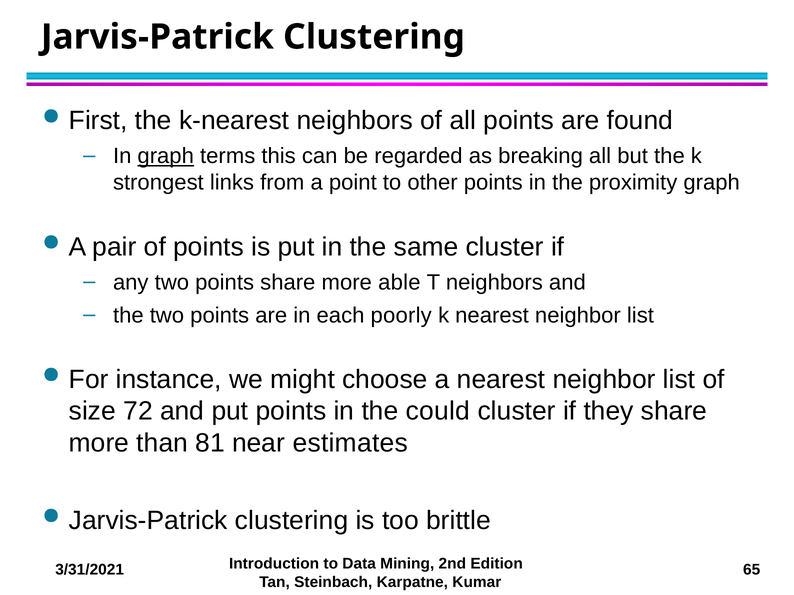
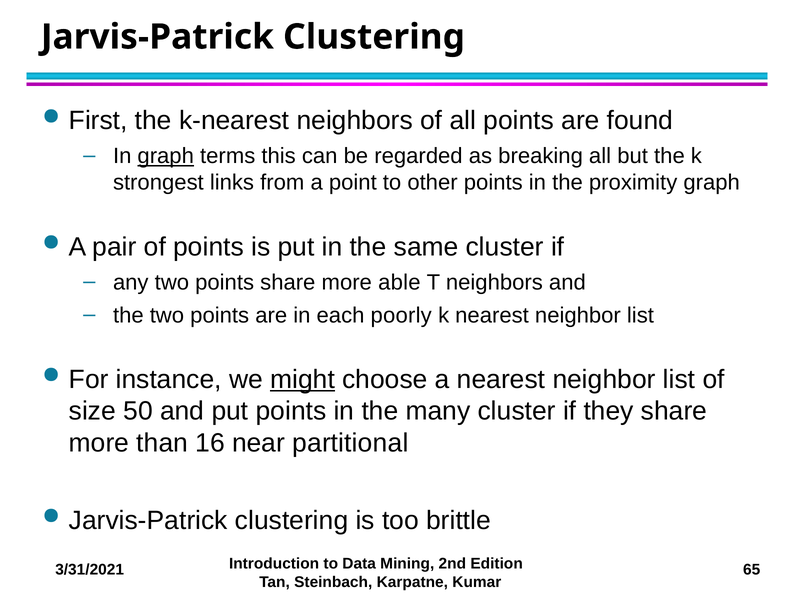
might underline: none -> present (303, 380)
72: 72 -> 50 (138, 412)
could: could -> many (438, 412)
81: 81 -> 16 (210, 443)
estimates: estimates -> partitional (350, 443)
